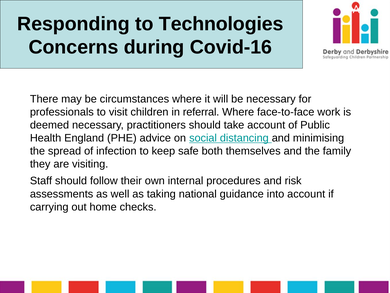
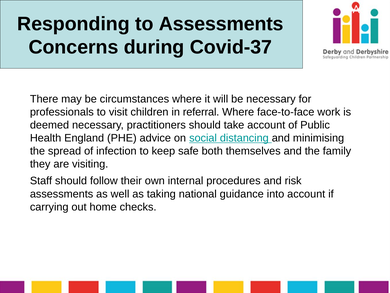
to Technologies: Technologies -> Assessments (221, 24)
Covid-16: Covid-16 -> Covid-37 (231, 47)
